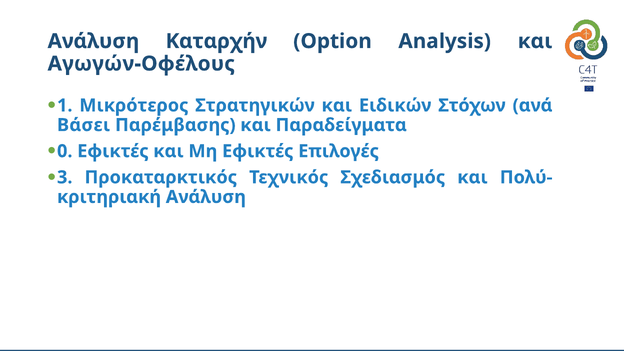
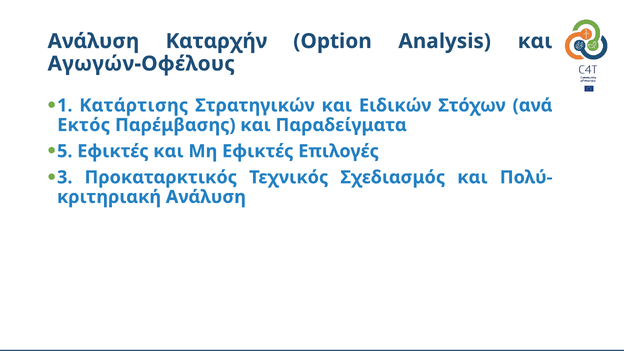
Μικρότερος: Μικρότερος -> Κατάρτισης (134, 105)
Bάσει: Bάσει -> Εκτός (84, 125)
0: 0 -> 5 (65, 151)
